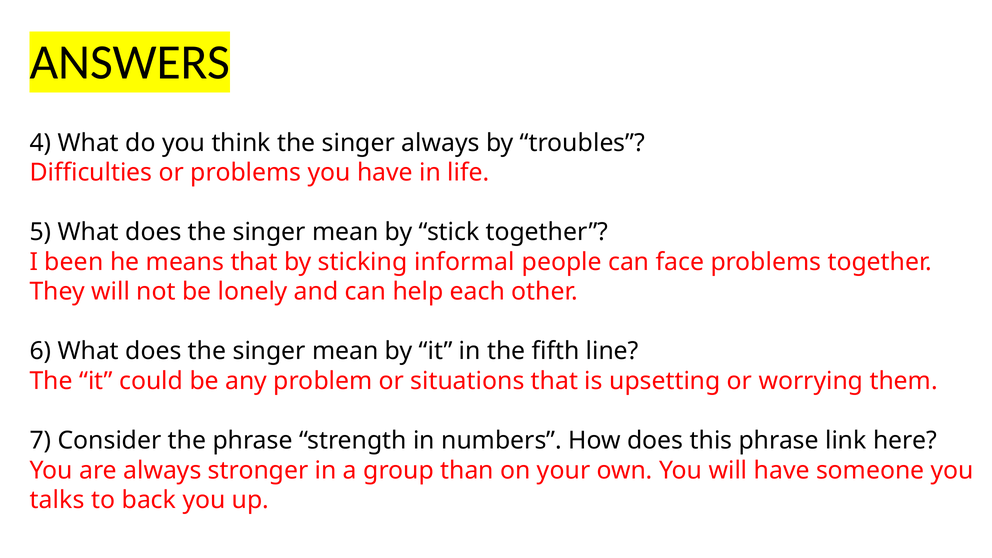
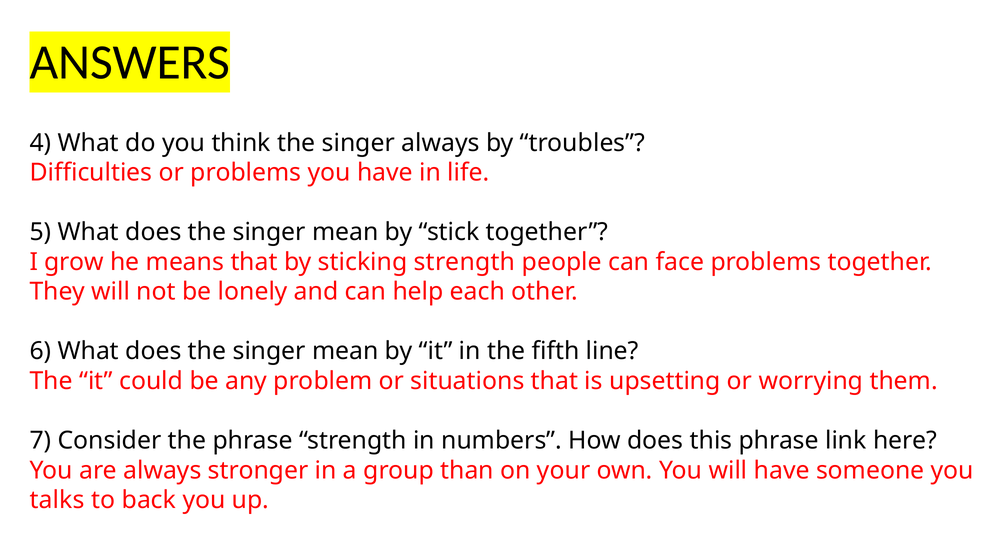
been: been -> grow (74, 262)
sticking informal: informal -> strength (464, 262)
